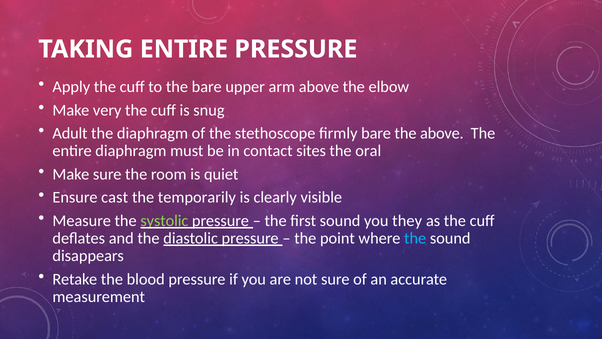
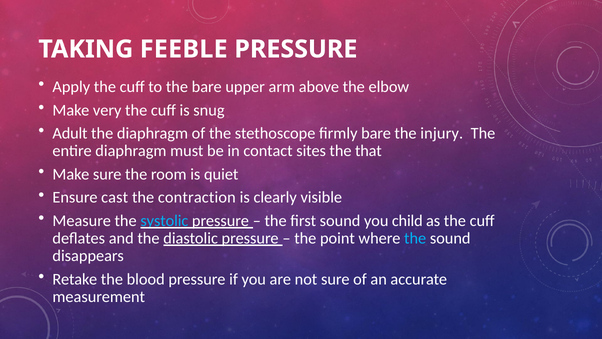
TAKING ENTIRE: ENTIRE -> FEEBLE (184, 49)
the above: above -> injury (442, 133)
oral: oral -> that (368, 151)
temporarily: temporarily -> contraction (197, 197)
systolic colour: light green -> light blue (164, 221)
they: they -> child (407, 221)
